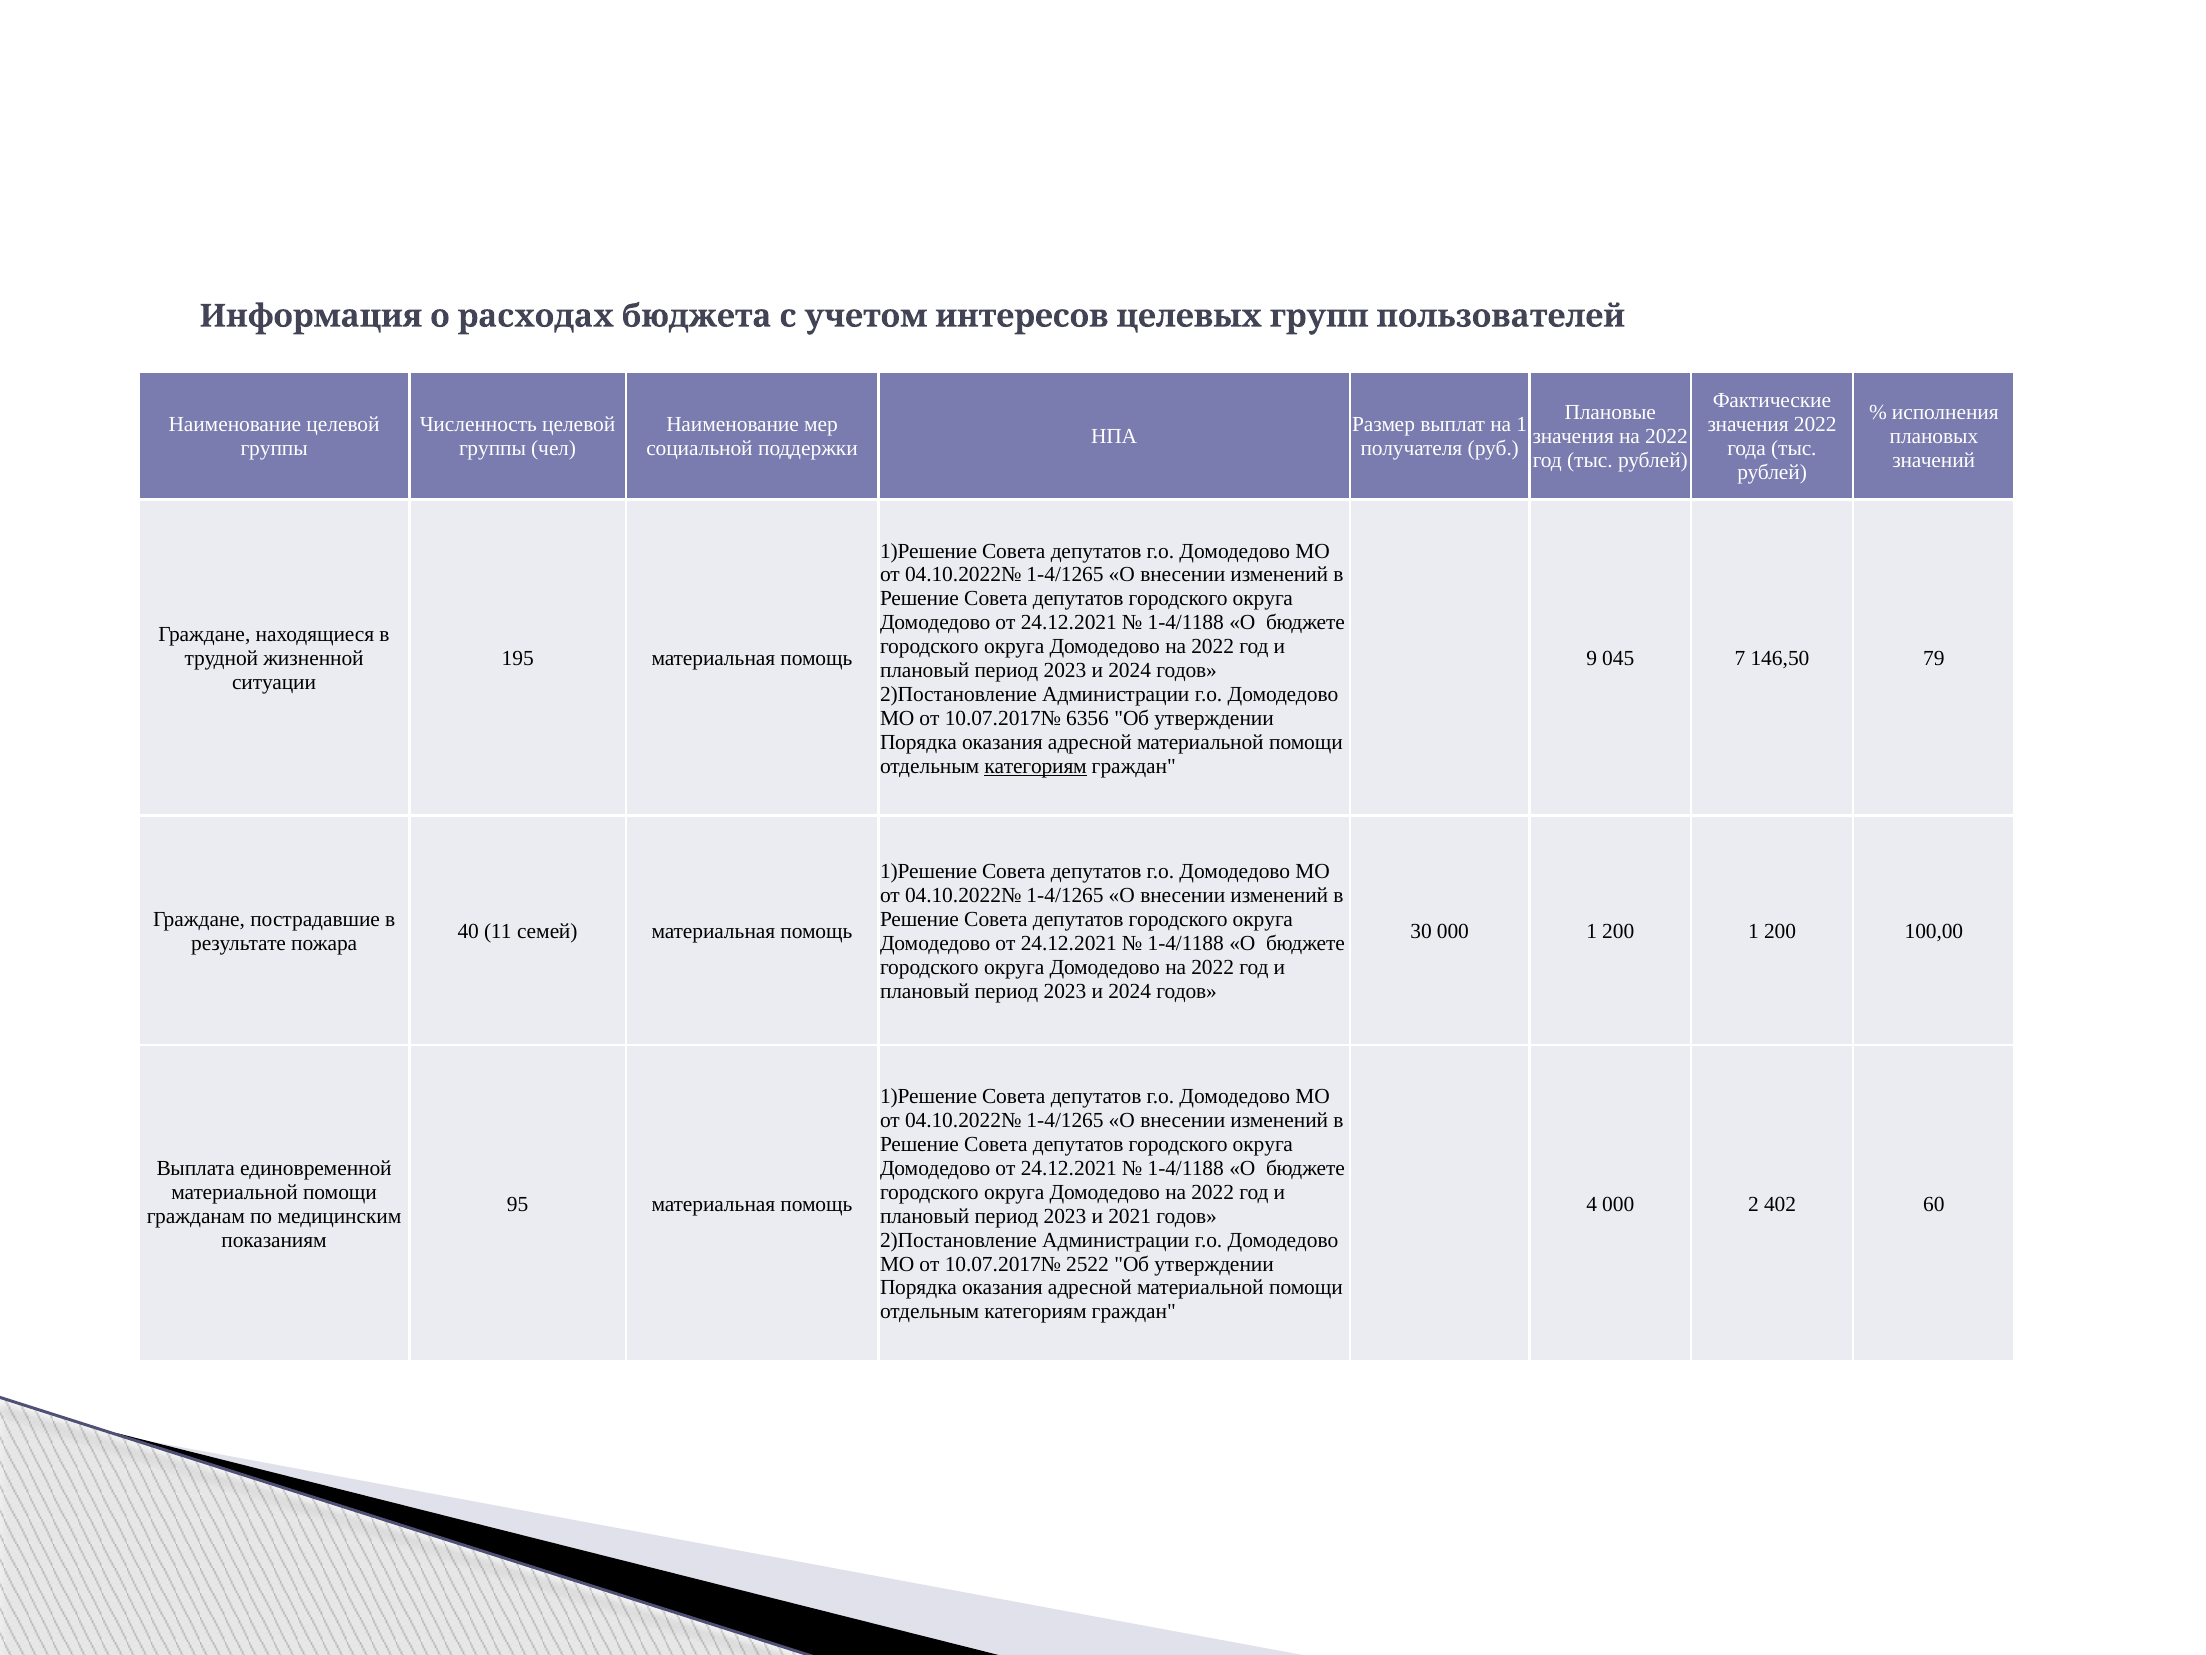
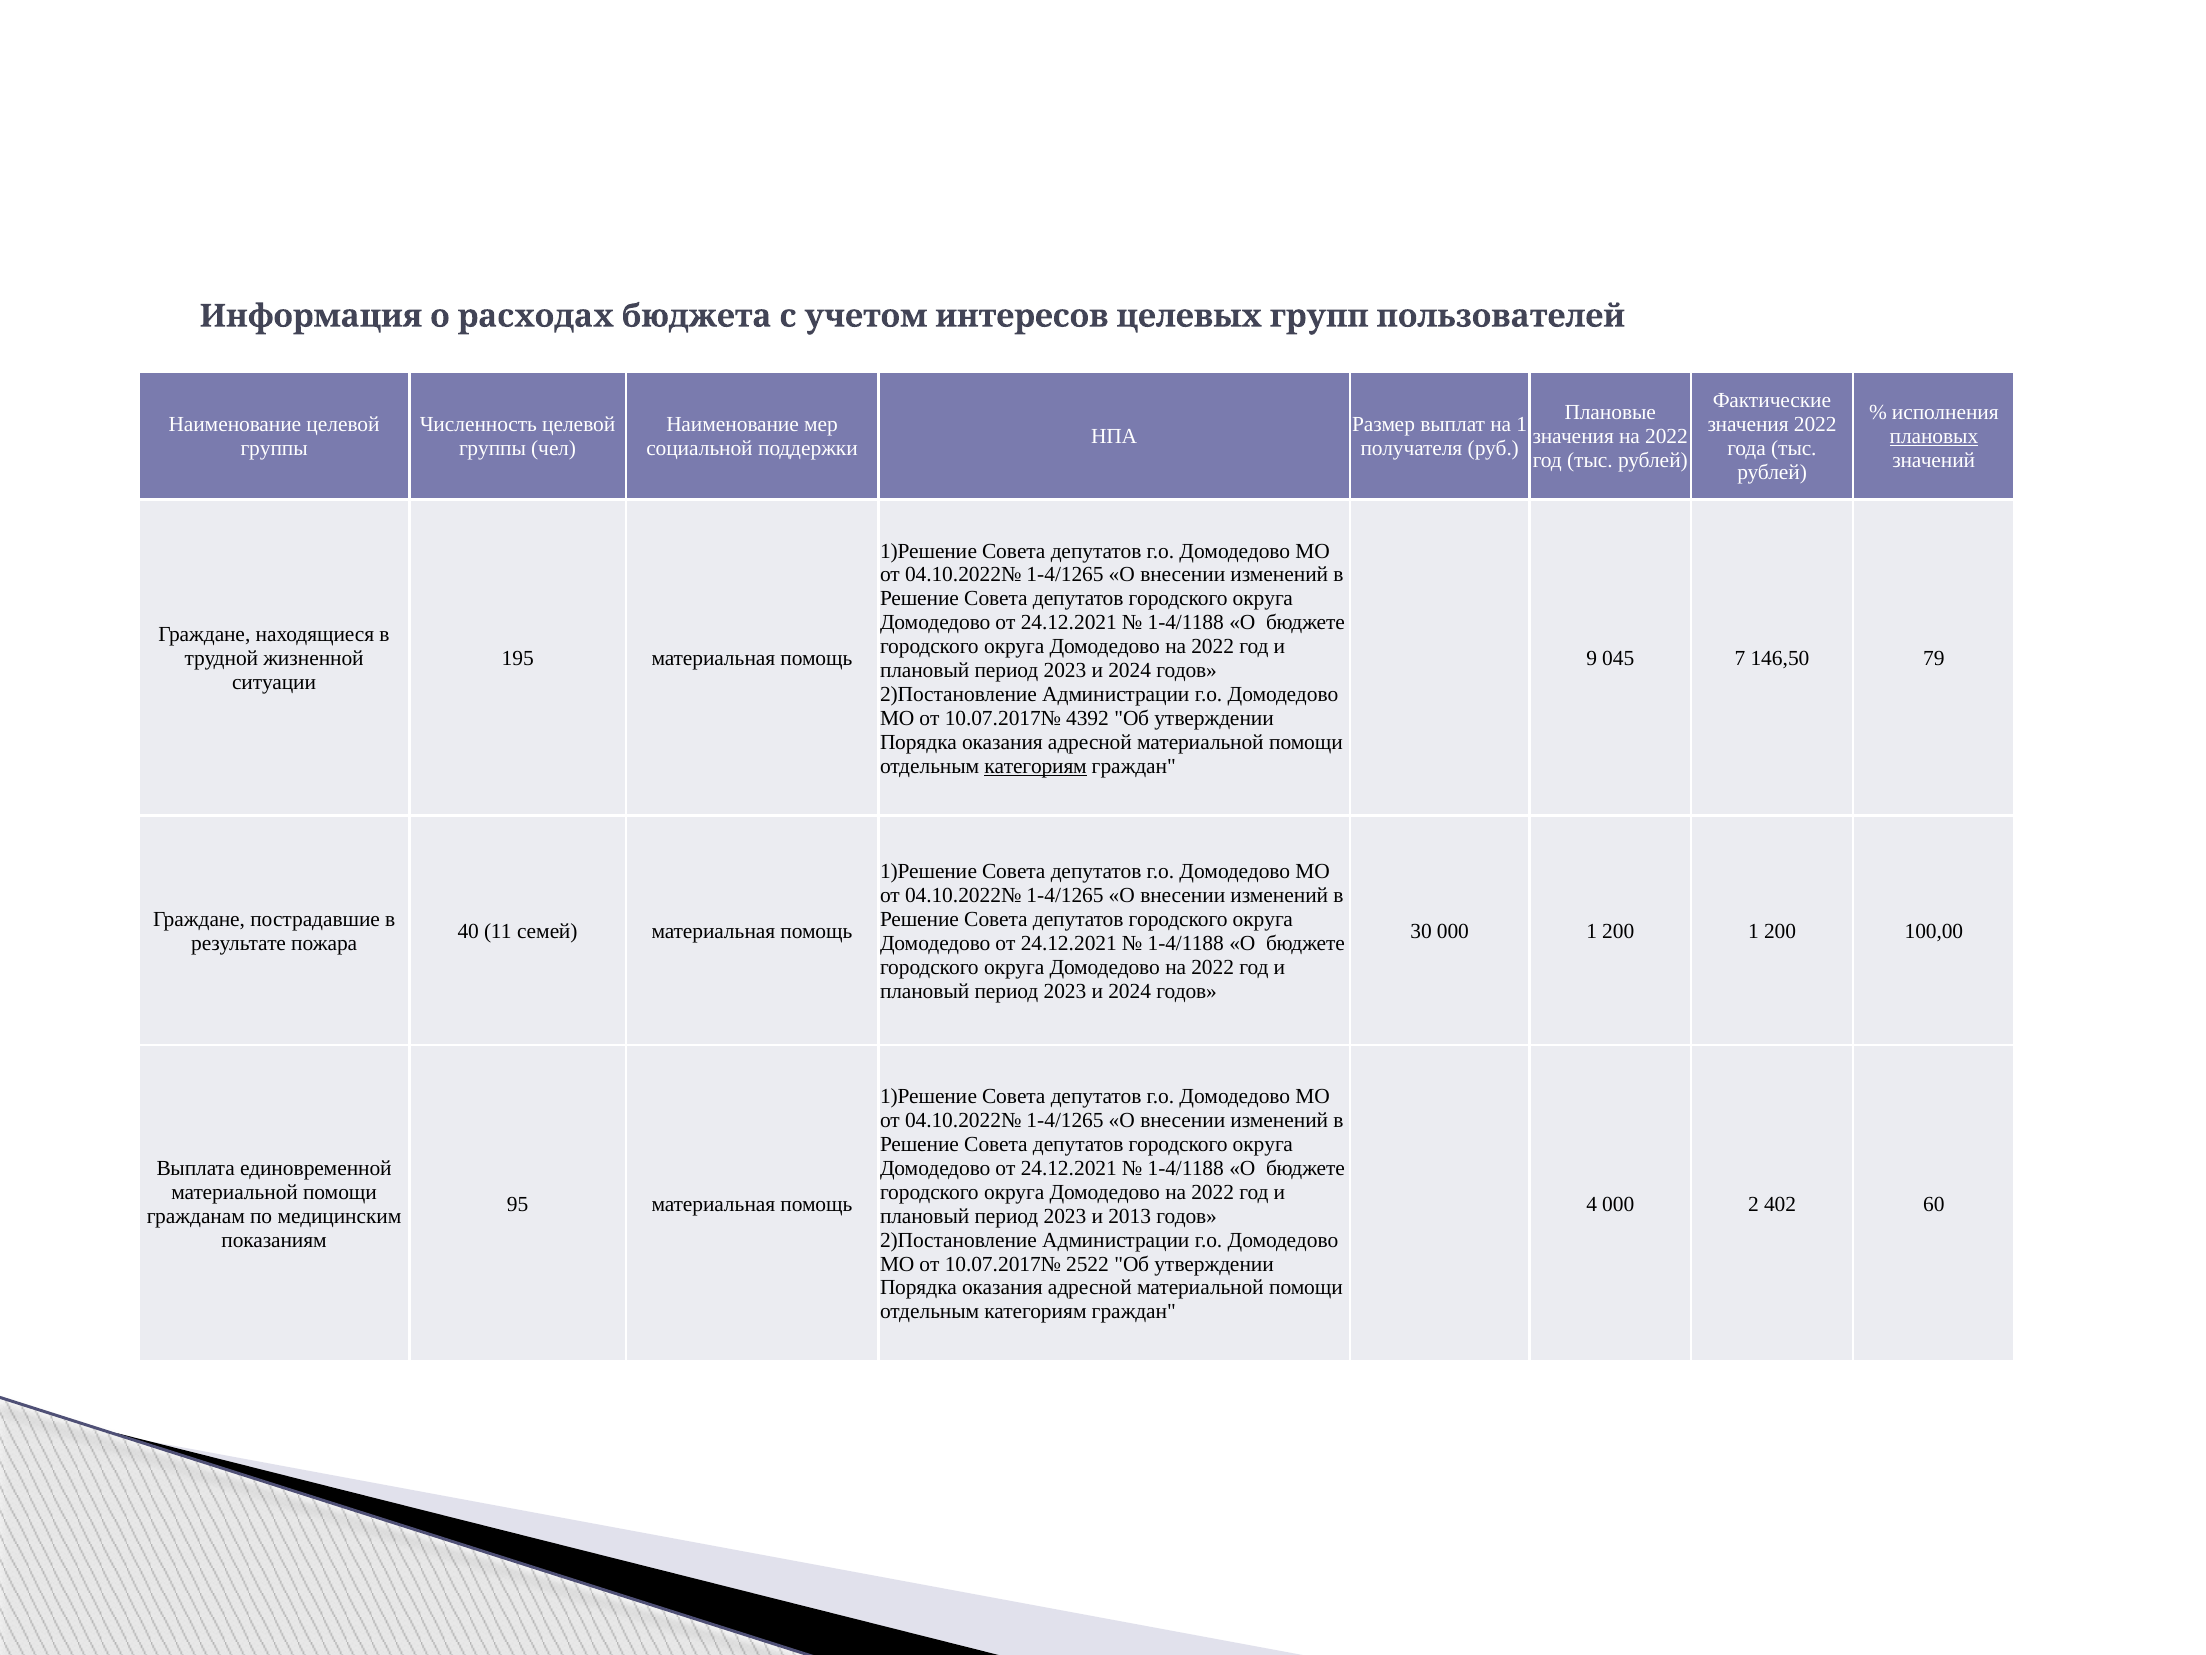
плановых underline: none -> present (1934, 436)
6356: 6356 -> 4392 (1087, 718)
2021: 2021 -> 2013 (1130, 1216)
